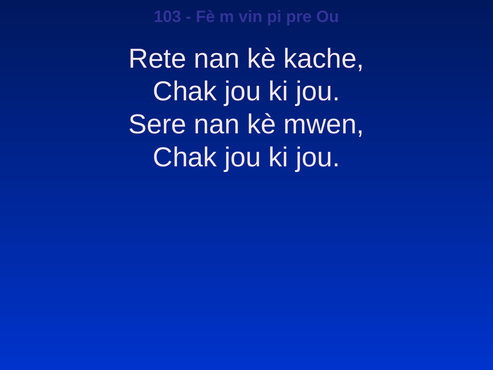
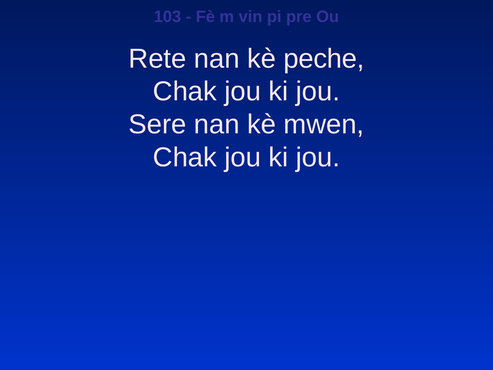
kache: kache -> peche (324, 59)
